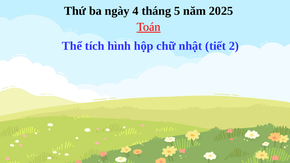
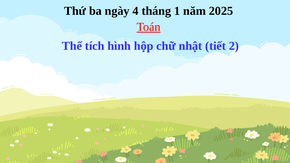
5: 5 -> 1 (177, 11)
